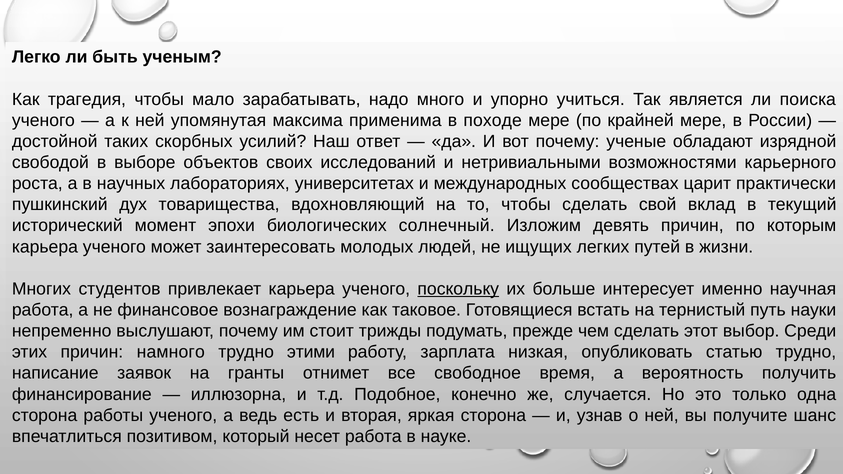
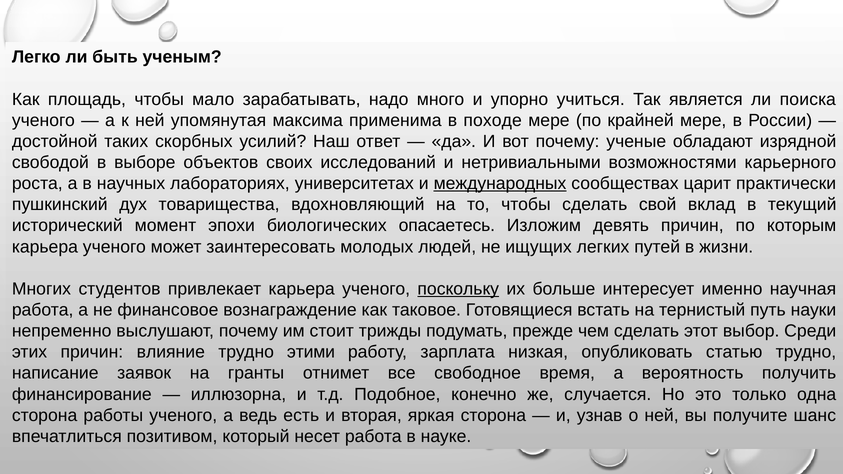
трагедия: трагедия -> площадь (87, 99)
международных underline: none -> present (500, 184)
солнечный: солнечный -> опасаетесь (447, 226)
намного: намного -> влияние (171, 352)
